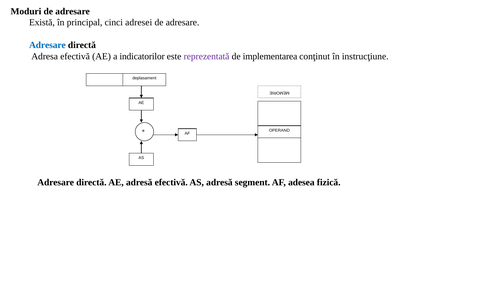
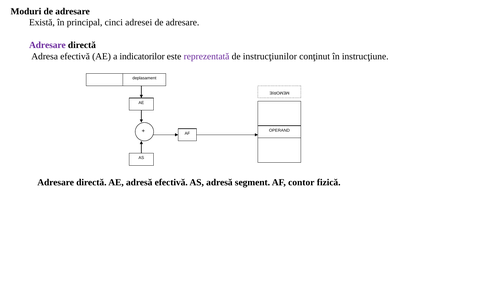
Adresare colour: blue -> purple (47, 45)
implementarea: implementarea -> instrucţiunilor (270, 56)
adesea: adesea -> contor (301, 182)
